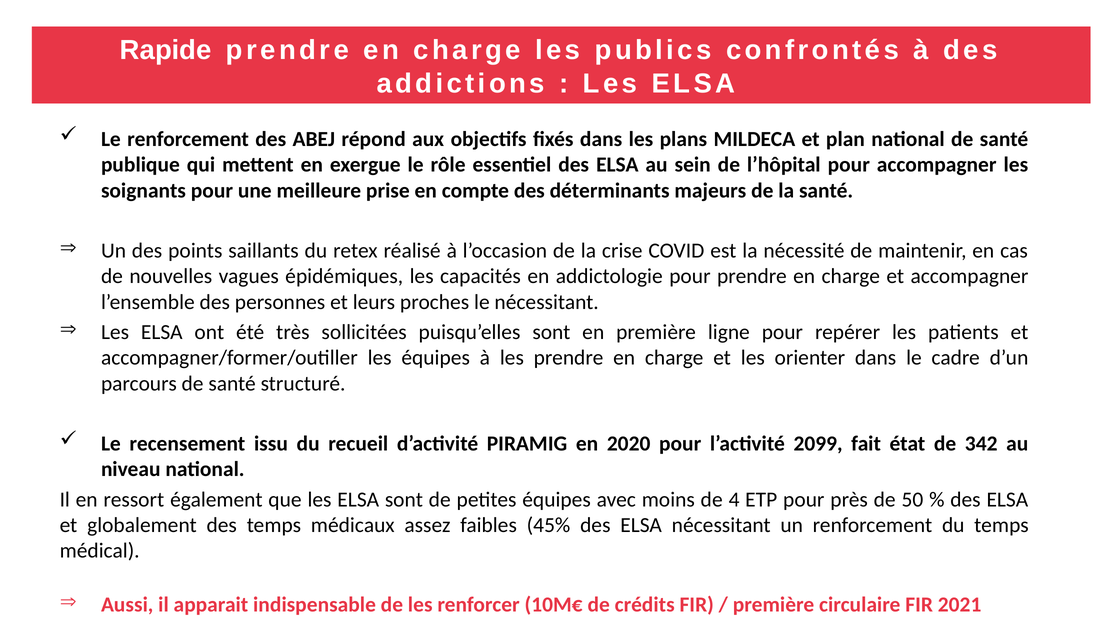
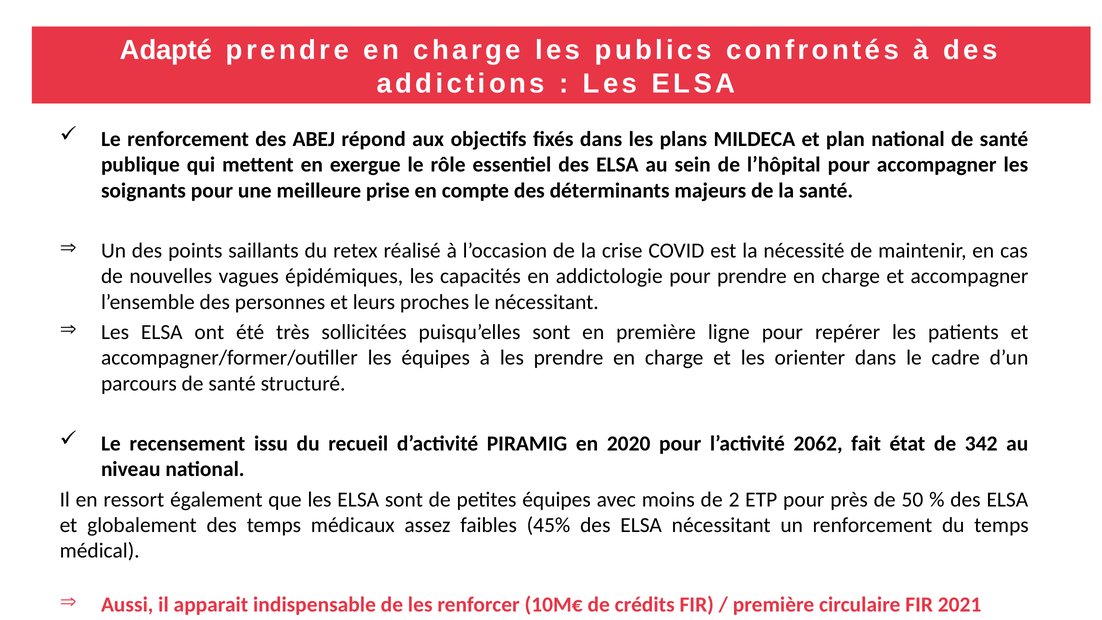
Rapide: Rapide -> Adapté (166, 50)
2099: 2099 -> 2062 (818, 444)
4: 4 -> 2 (734, 499)
